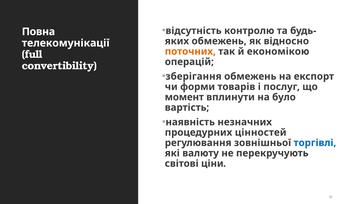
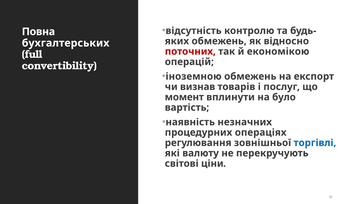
телекомунікації: телекомунікації -> бухгалтерських (66, 43)
поточних colour: orange -> red (190, 51)
зберігання: зберігання -> іноземною (194, 76)
форми: форми -> визнав (198, 87)
цінностей: цінностей -> операціях (261, 132)
